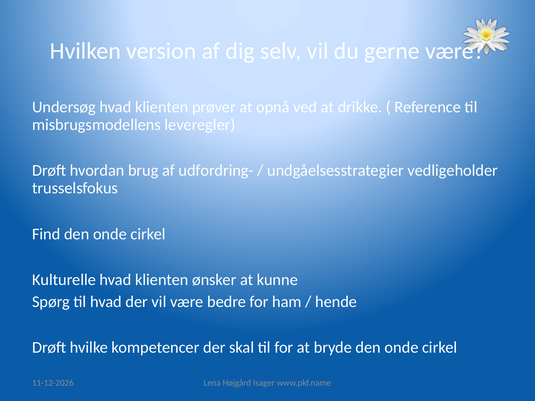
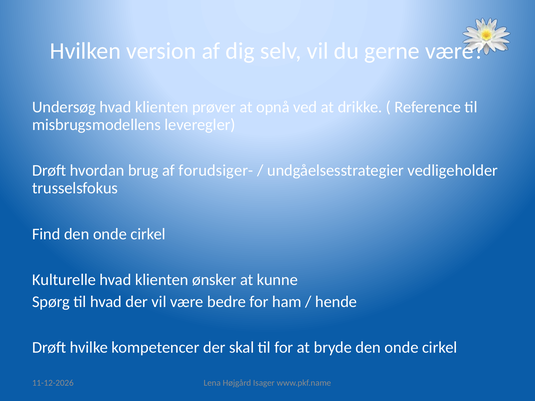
udfordring-: udfordring- -> forudsiger- (216, 171)
